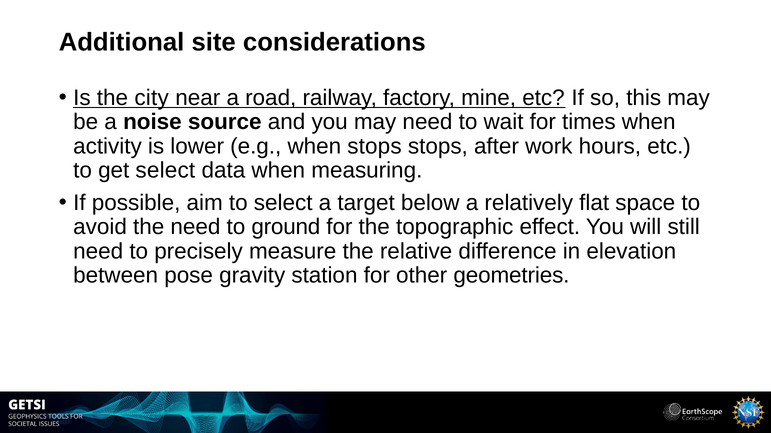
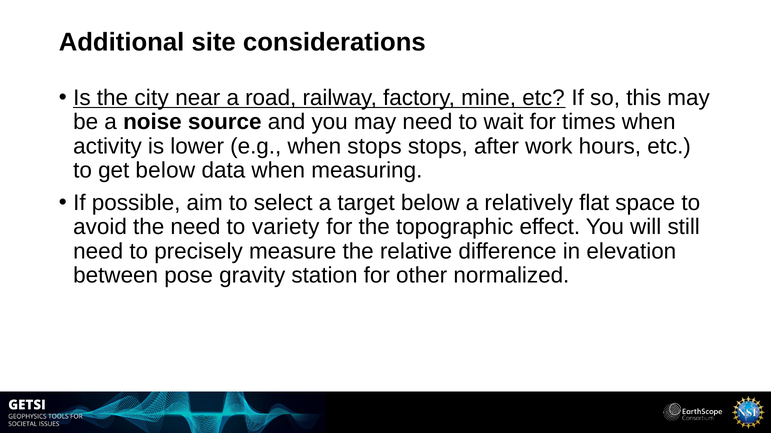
get select: select -> below (165, 171)
ground: ground -> variety (286, 227)
geometries: geometries -> normalized (511, 276)
